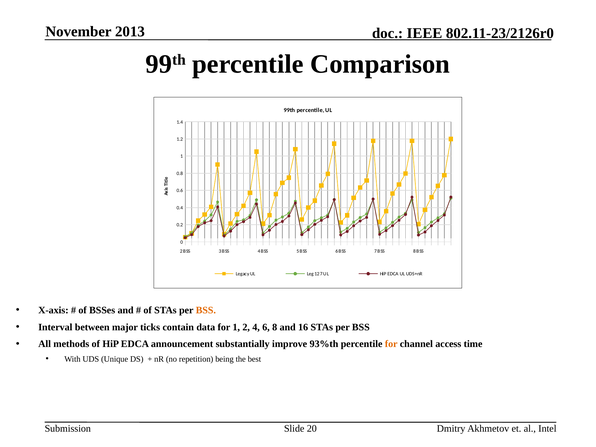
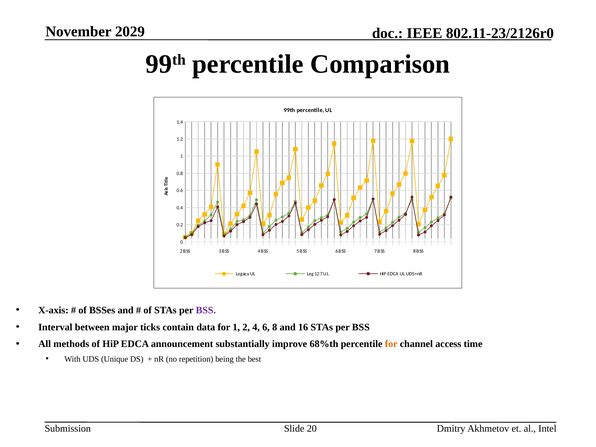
2013: 2013 -> 2029 (130, 32)
BSS colour: orange -> purple (206, 310)
93%th: 93%th -> 68%th (324, 344)
